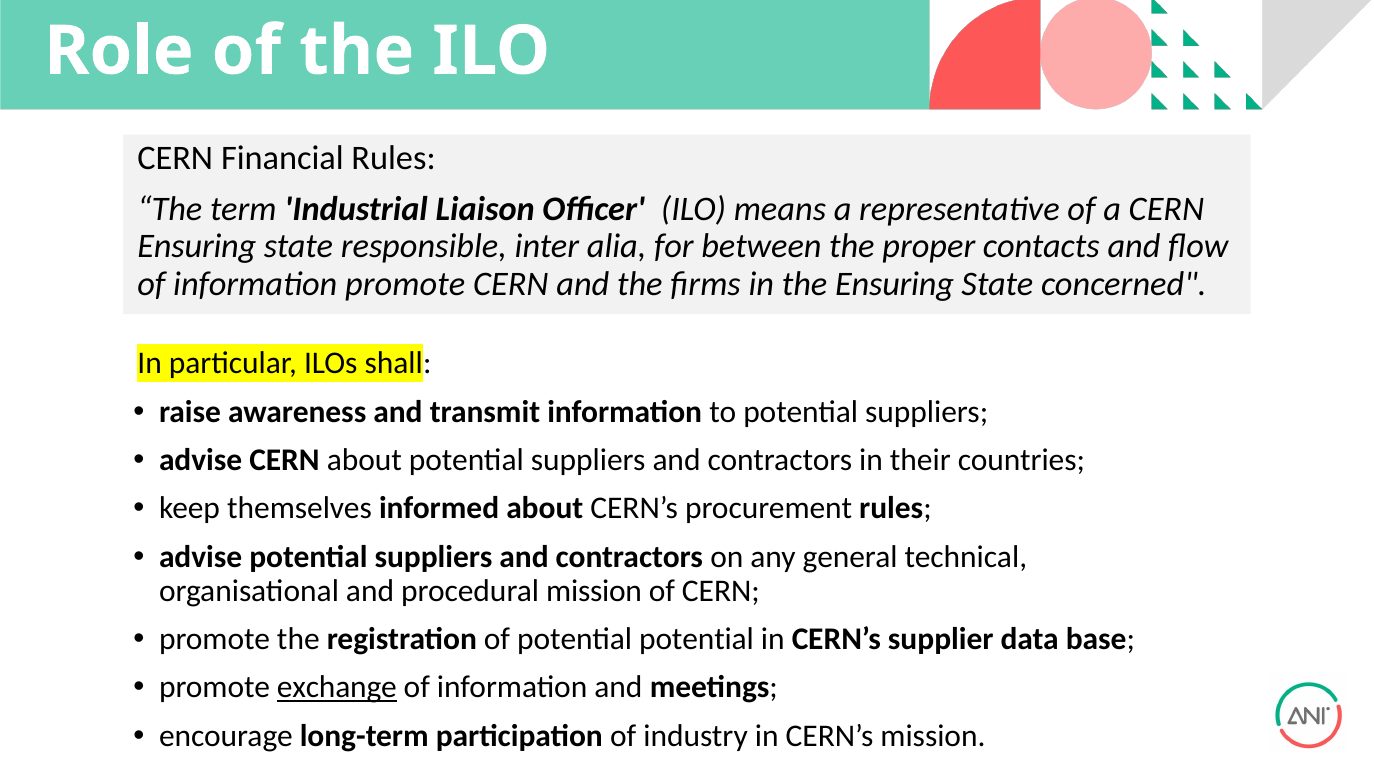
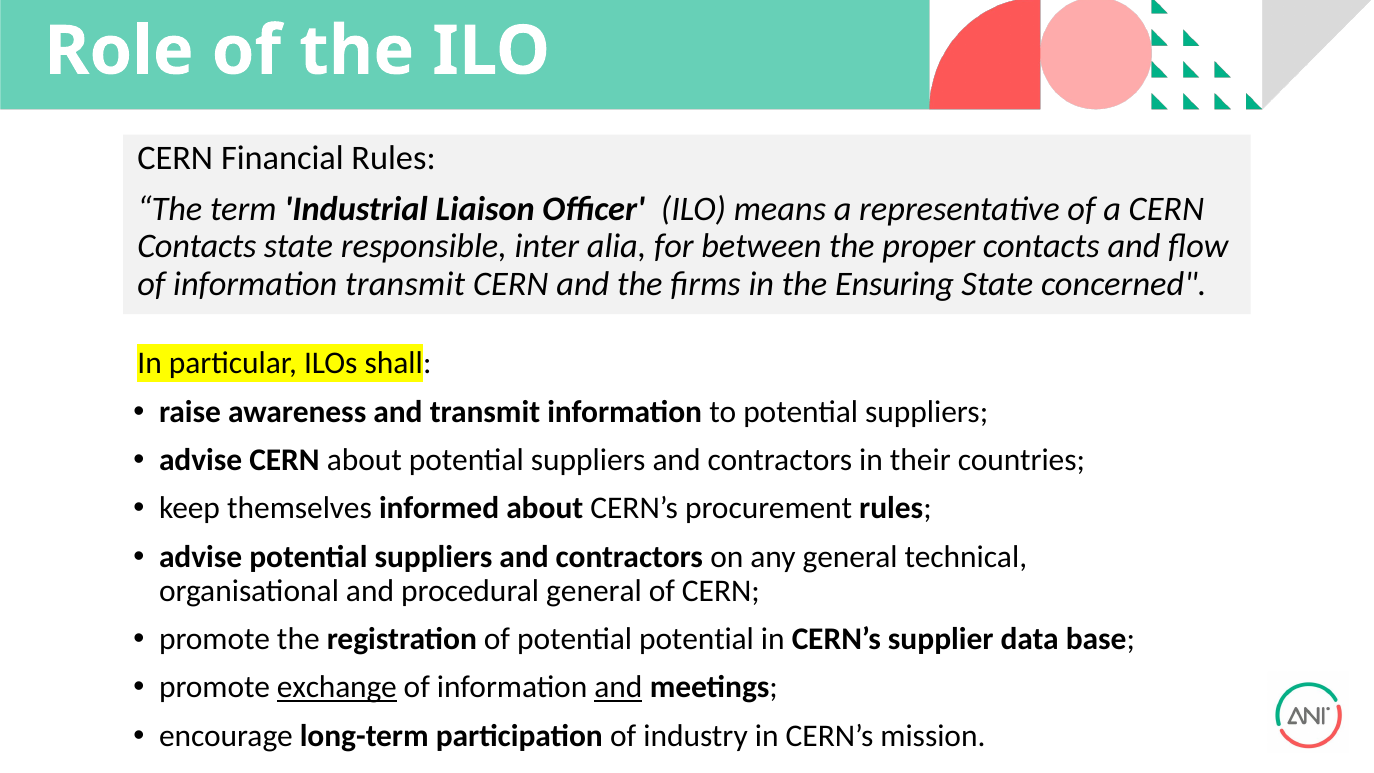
Ensuring: Ensuring -> Contacts (197, 247)
information promote: promote -> transmit (405, 284)
procedural mission: mission -> general (594, 591)
and underline: none -> present (618, 687)
